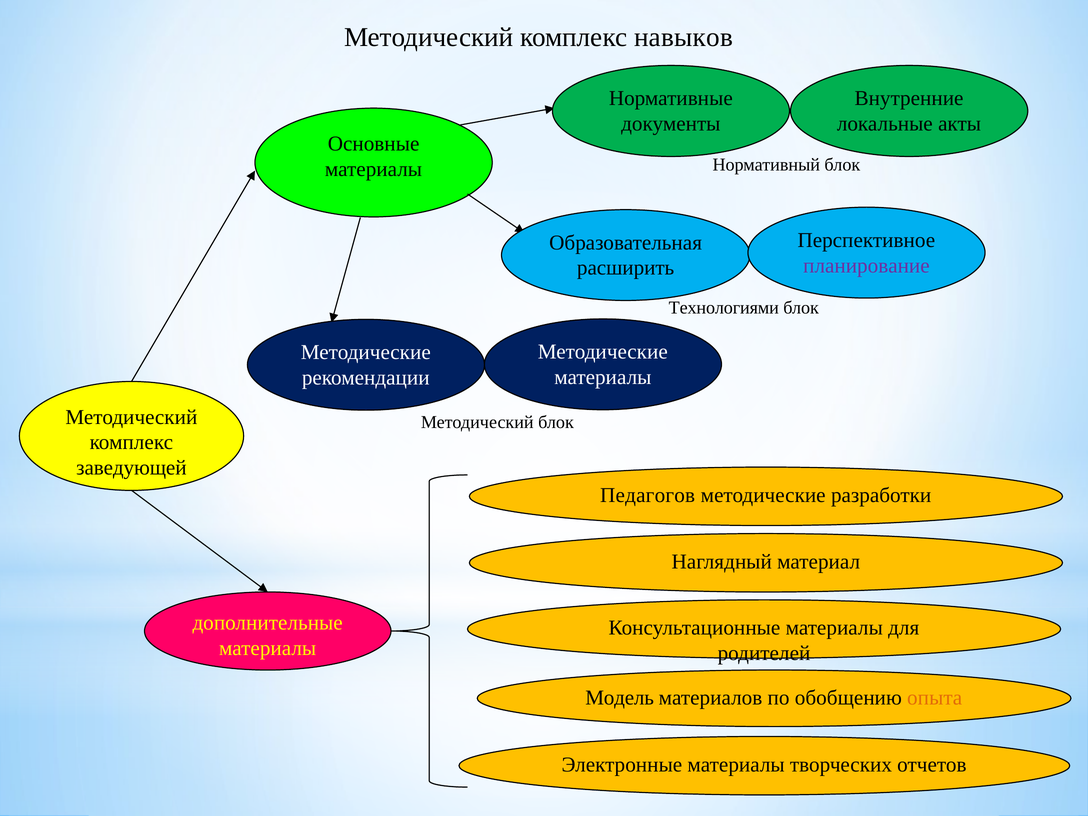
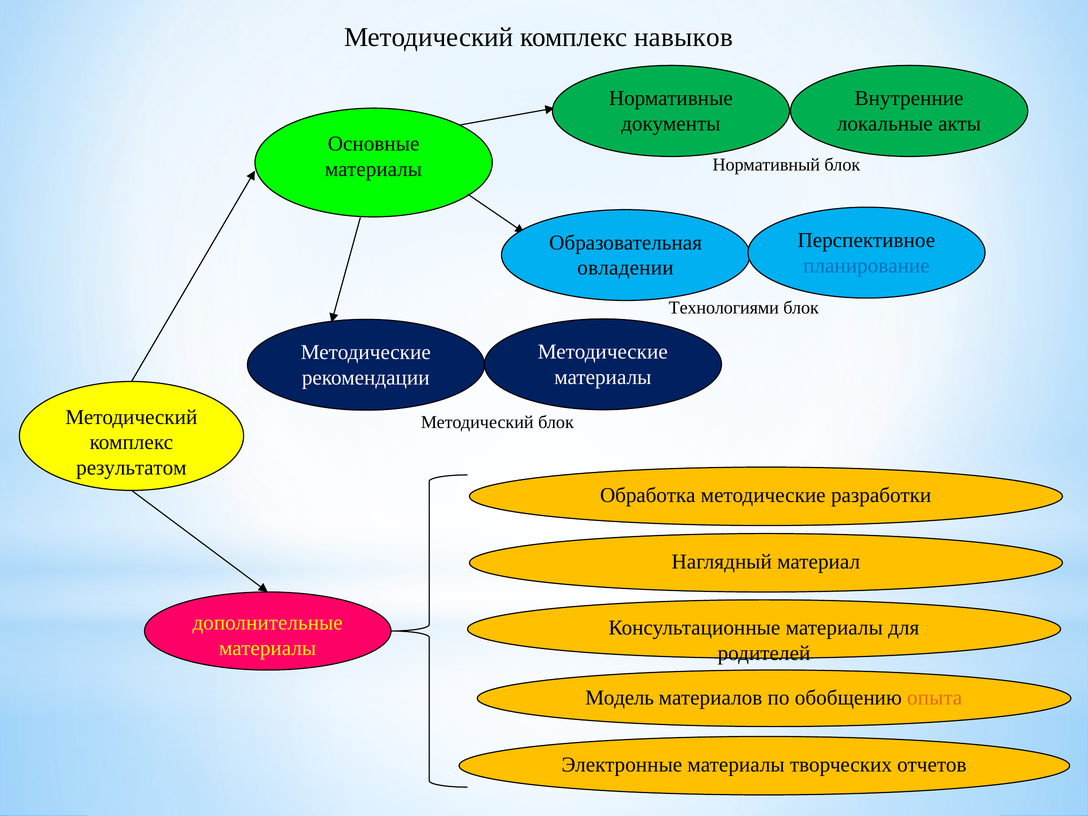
планирование colour: purple -> blue (866, 266)
расширить: расширить -> овладении (625, 268)
заведующей: заведующей -> результатом (131, 468)
Педагогов: Педагогов -> Обработка (648, 495)
